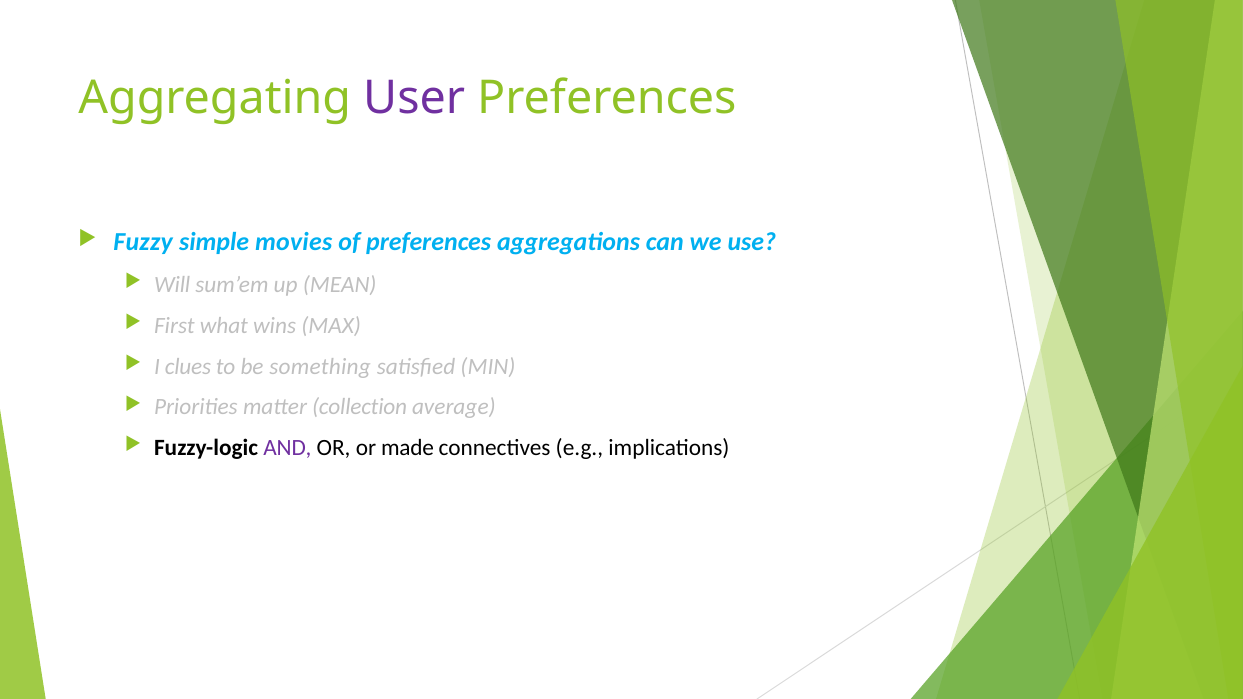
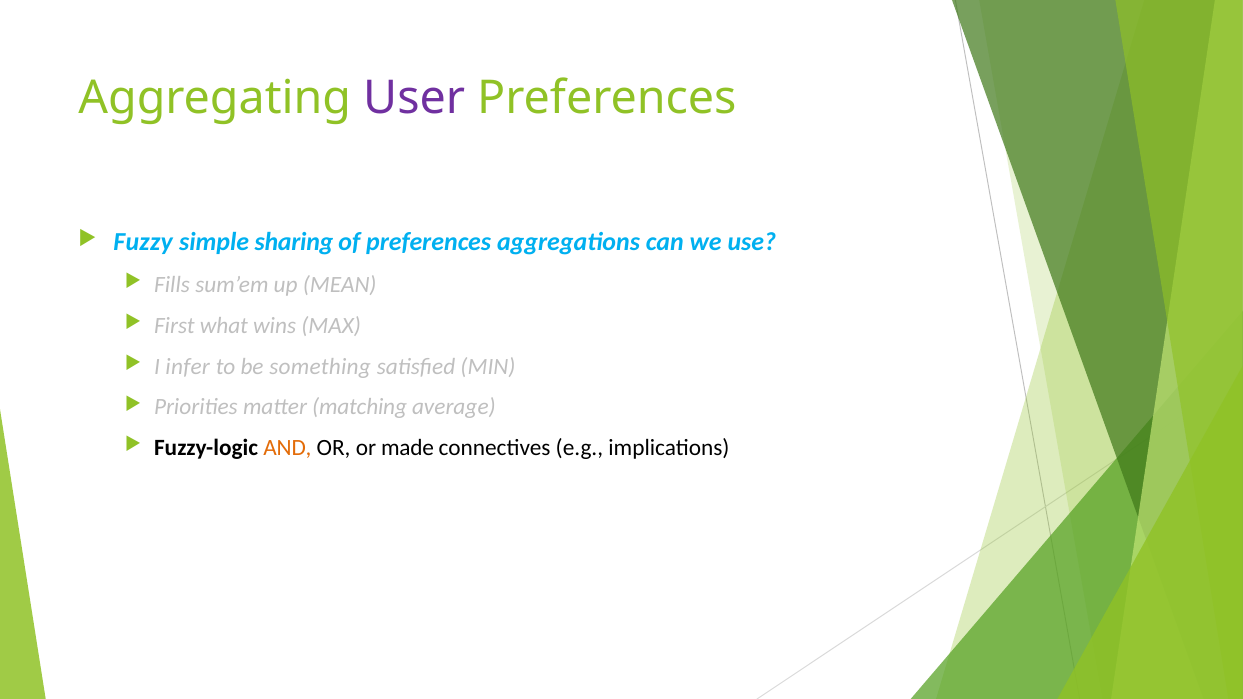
movies: movies -> sharing (294, 242)
Will: Will -> Fills (172, 285)
clues: clues -> infer (188, 366)
collection: collection -> matching (360, 407)
AND colour: purple -> orange (287, 448)
